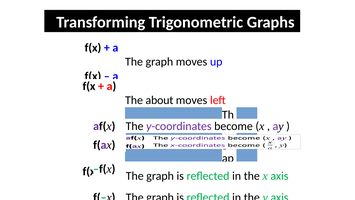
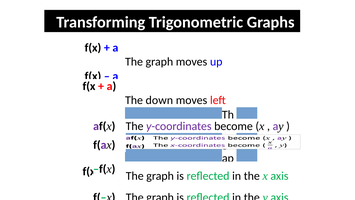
The about: about -> down (159, 100)
